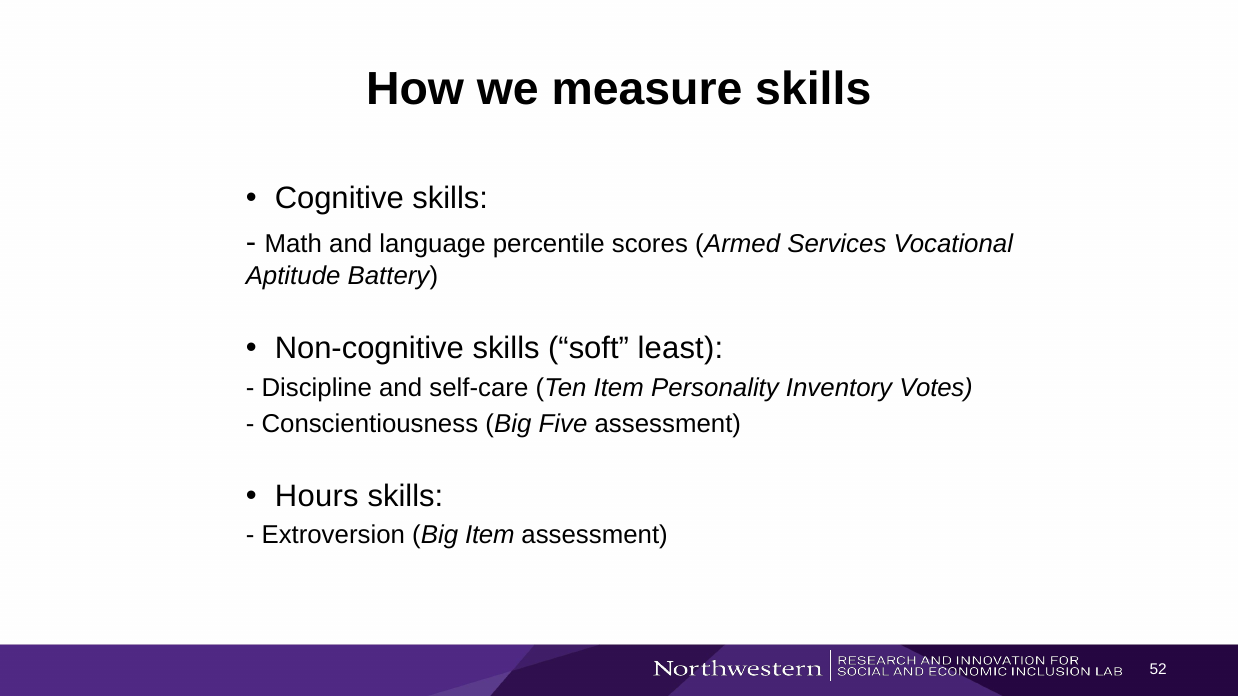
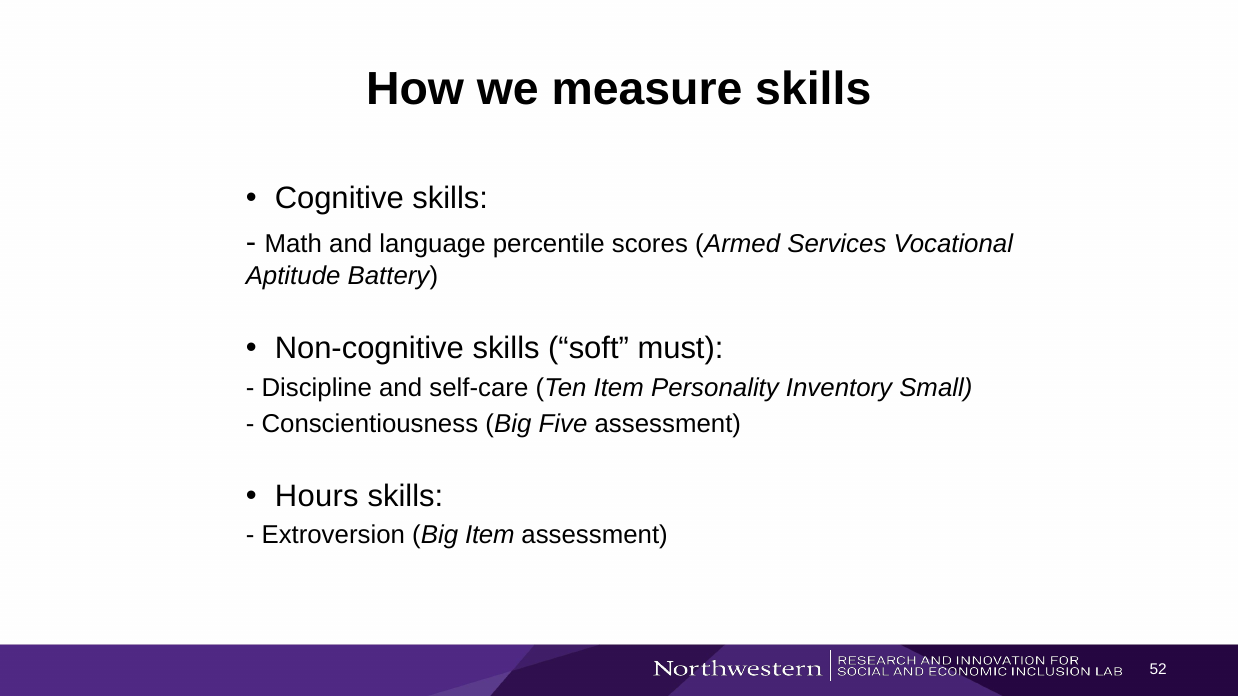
least: least -> must (680, 349)
Votes: Votes -> Small (936, 388)
